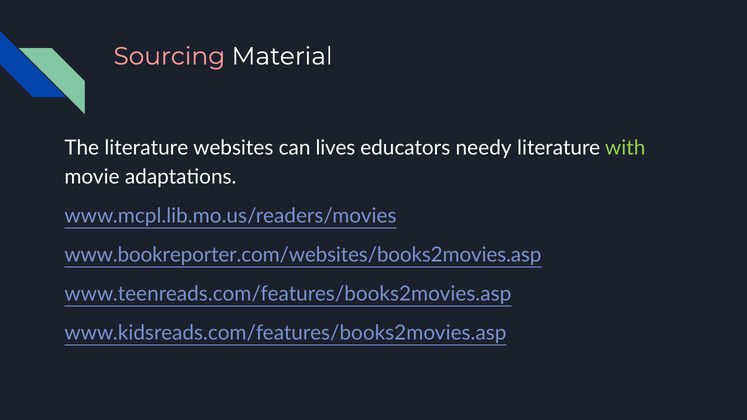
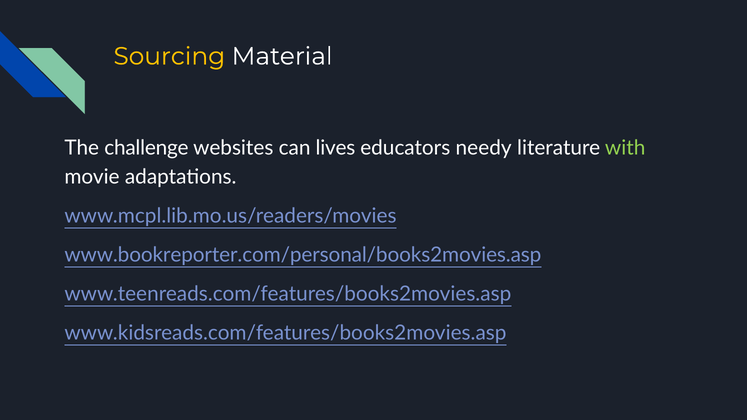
Sourcing colour: pink -> yellow (169, 56)
The literature: literature -> challenge (146, 148)
www.bookreporter.com/websites/books2movies.asp: www.bookreporter.com/websites/books2movies.asp -> www.bookreporter.com/personal/books2movies.asp (303, 255)
